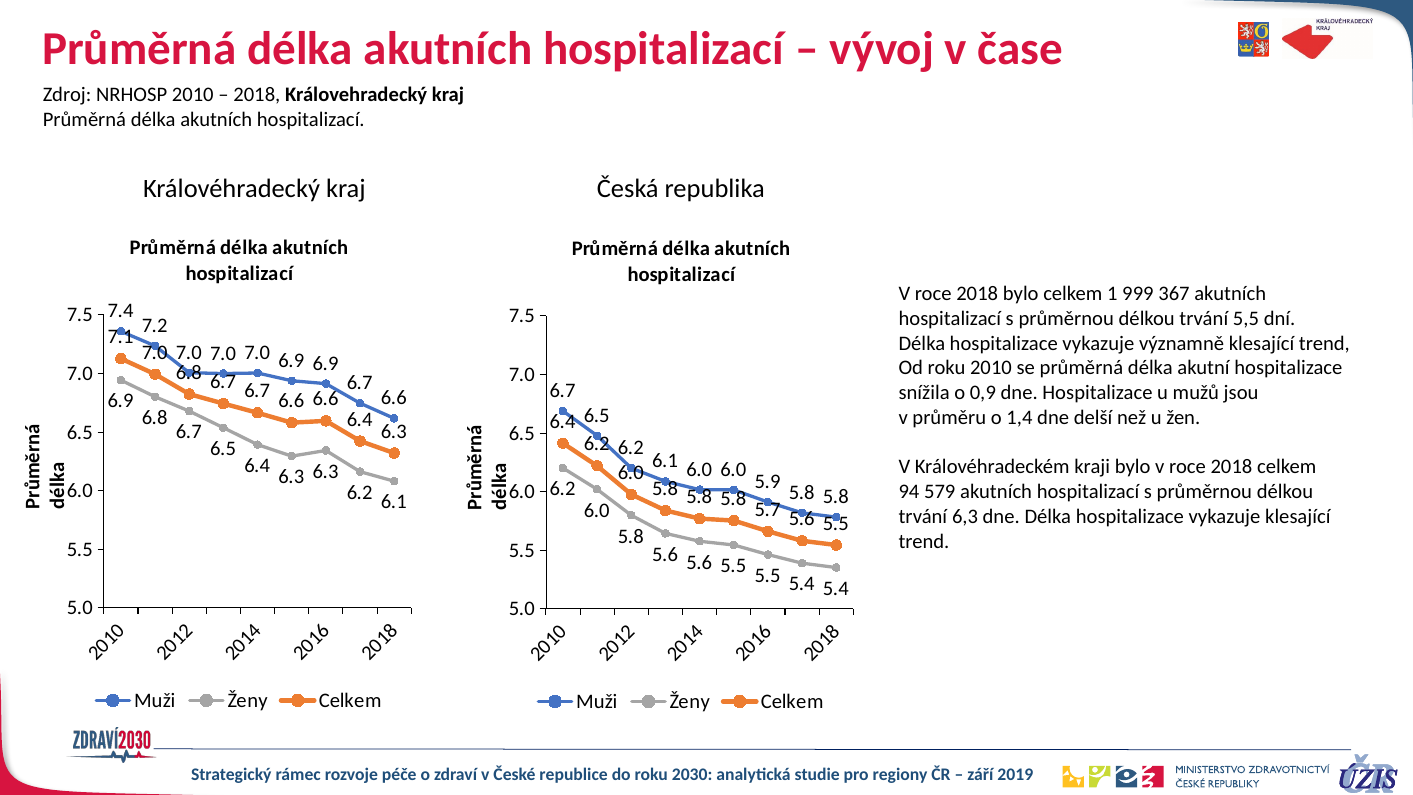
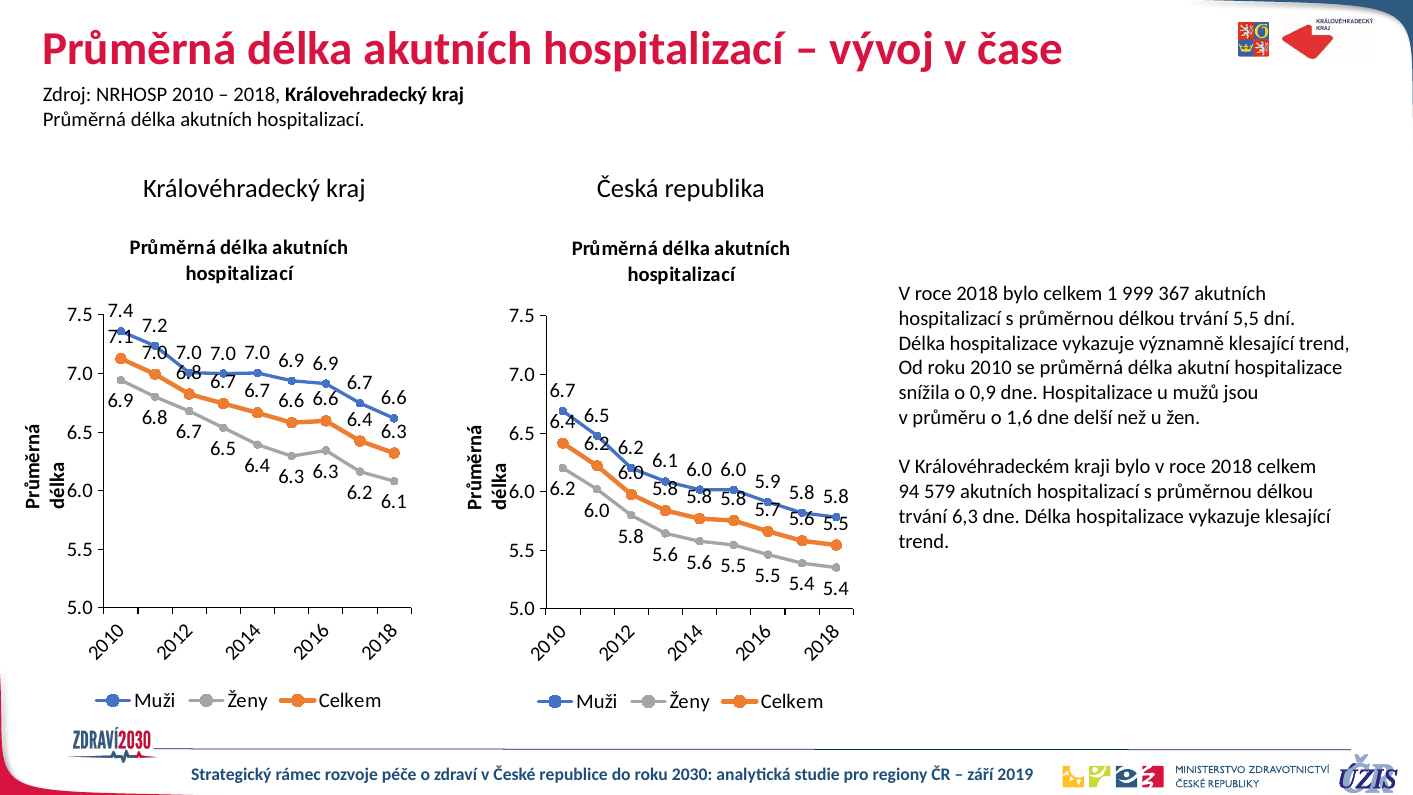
1,4: 1,4 -> 1,6 (1019, 418)
